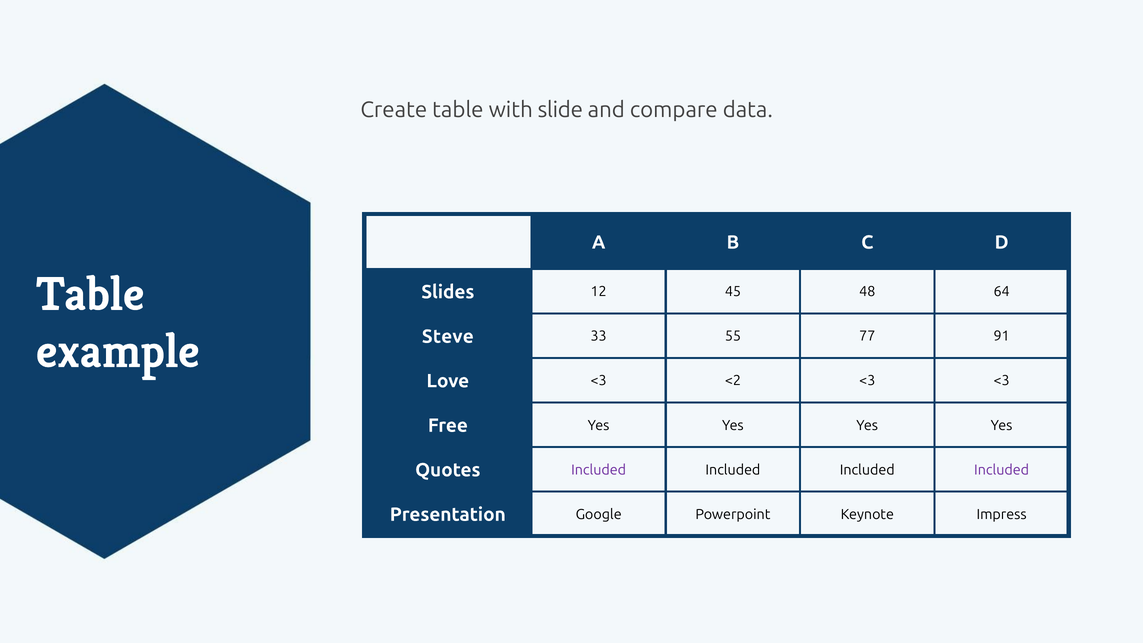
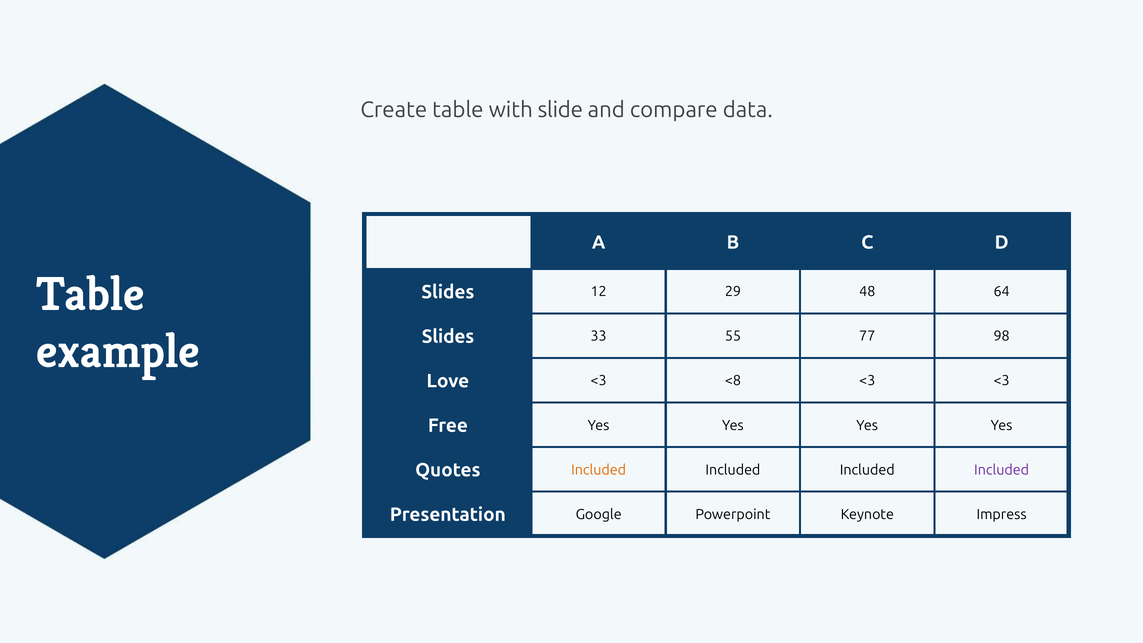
45: 45 -> 29 (733, 292)
Steve: Steve -> Slides (448, 336)
91: 91 -> 98 (1002, 336)
<2: <2 -> <8 (733, 381)
Included colour: purple -> orange (599, 470)
